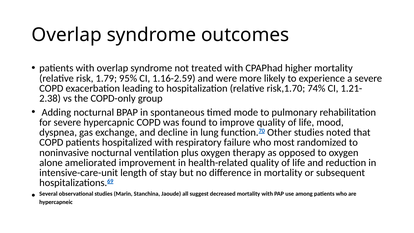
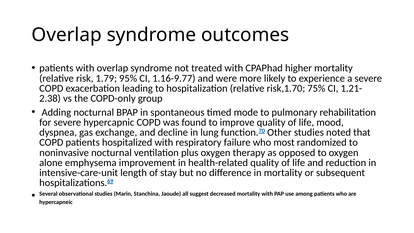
1.16-2.59: 1.16-2.59 -> 1.16-9.77 (174, 78)
74%: 74% -> 75% (316, 88)
ameliorated: ameliorated -> emphysema (91, 163)
